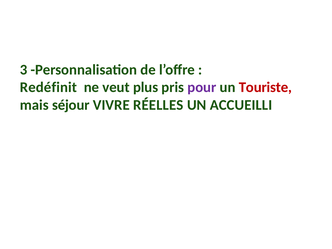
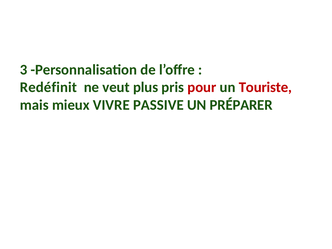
pour colour: purple -> red (202, 87)
séjour: séjour -> mieux (71, 105)
RÉELLES: RÉELLES -> PASSIVE (158, 105)
ACCUEILLI: ACCUEILLI -> PRÉPARER (241, 105)
